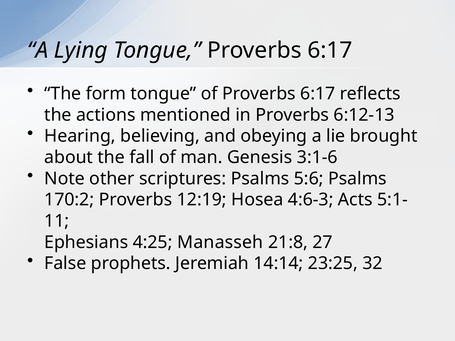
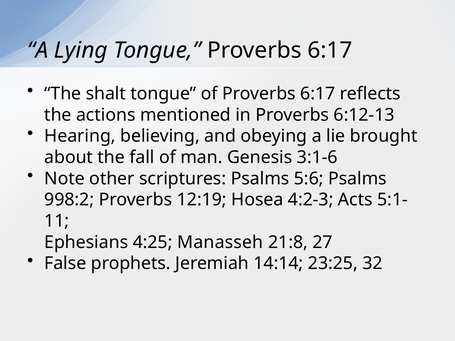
form: form -> shalt (106, 94)
170:2: 170:2 -> 998:2 (69, 200)
4:6-3: 4:6-3 -> 4:2-3 (311, 200)
